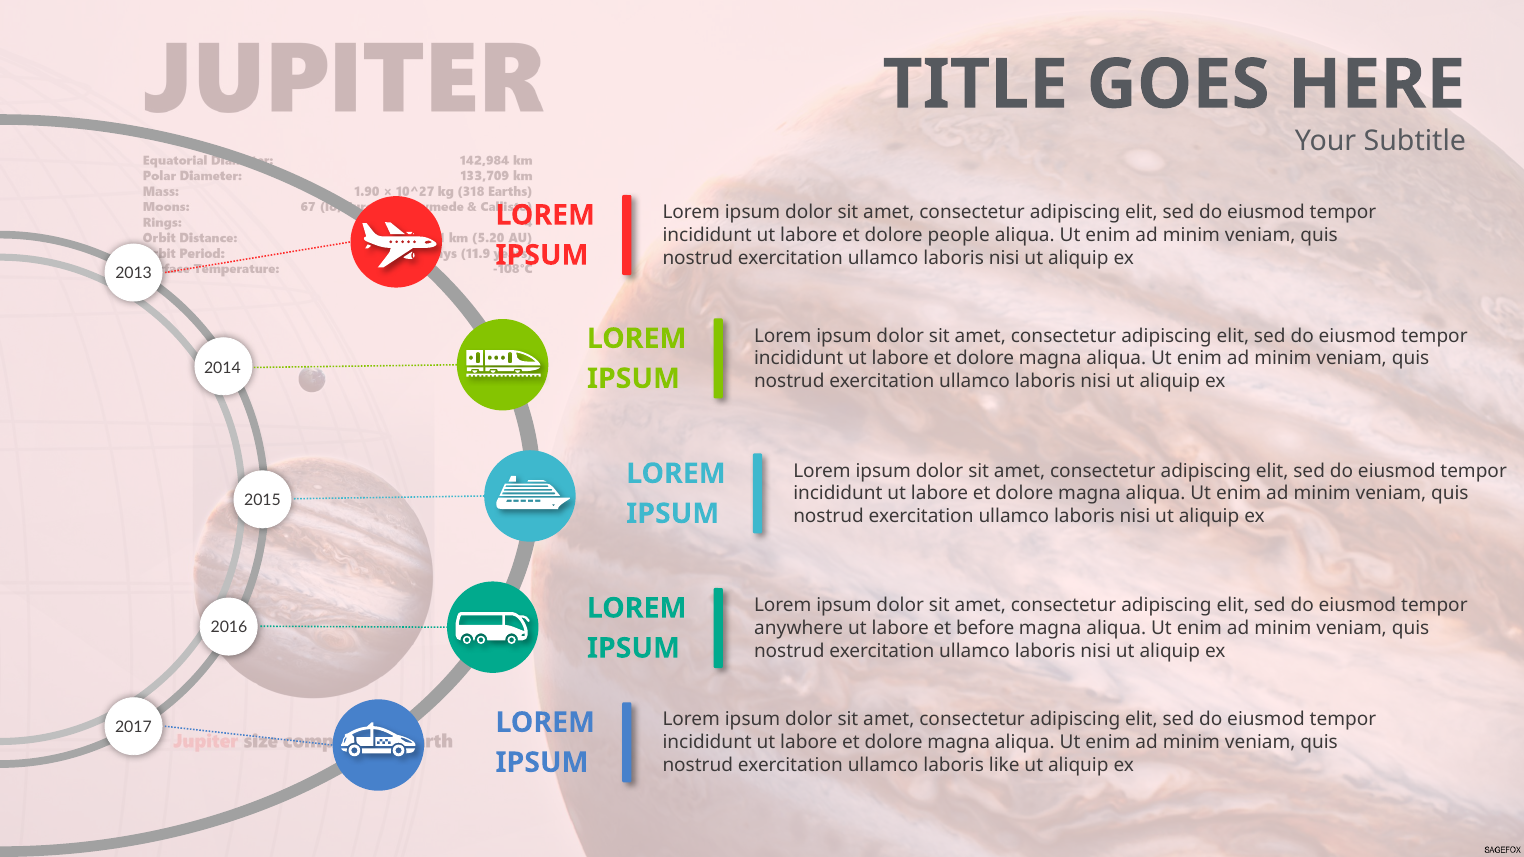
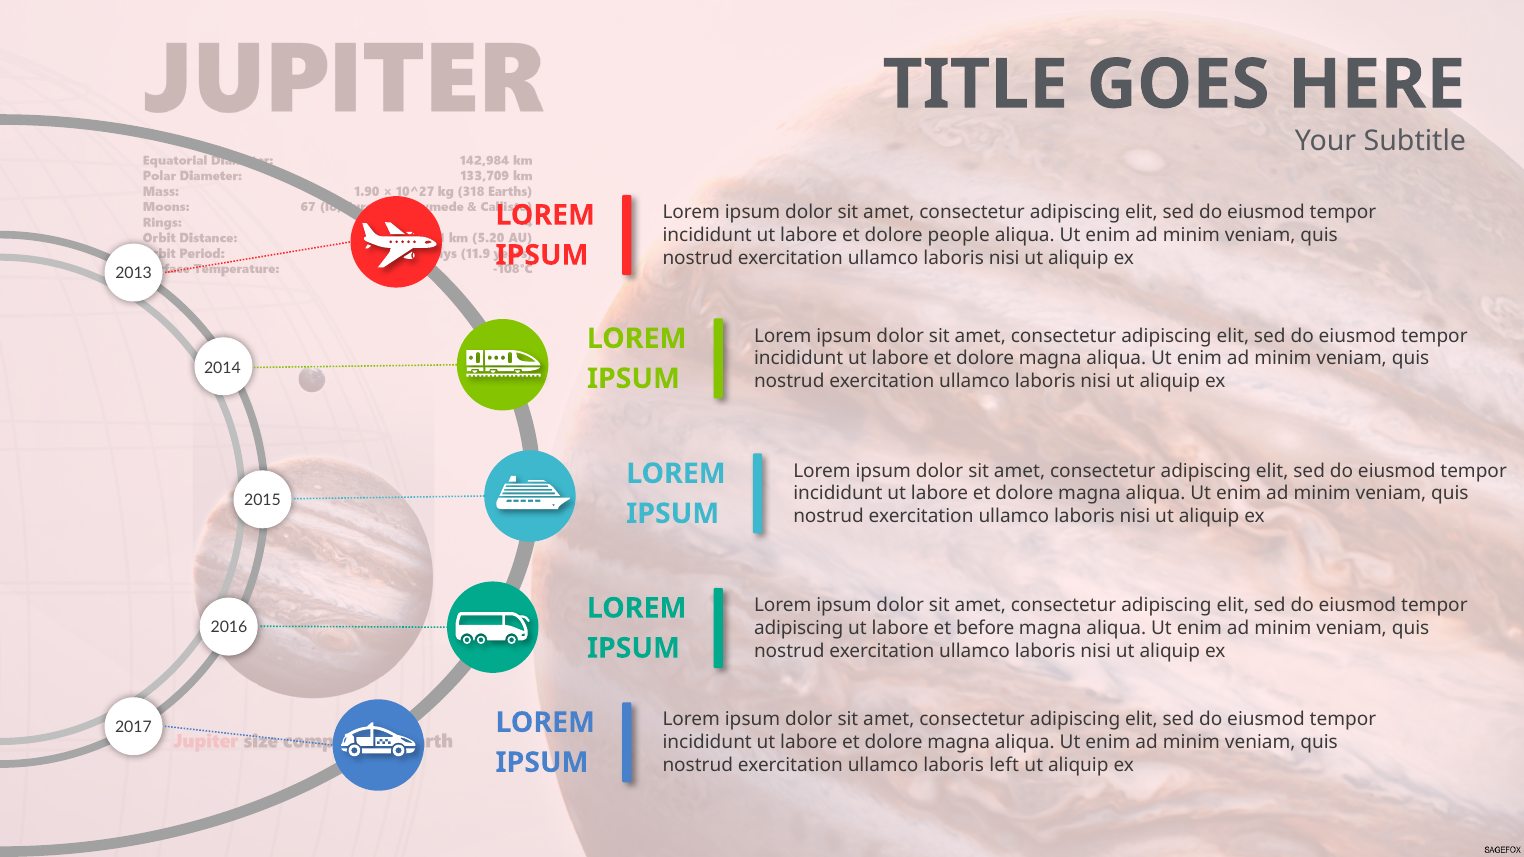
anywhere: anywhere -> adipiscing (799, 628)
like: like -> left (1004, 766)
